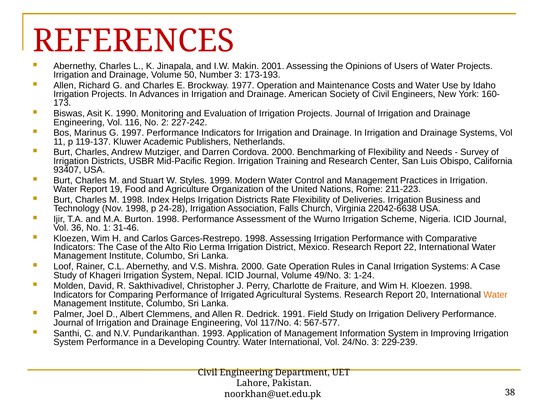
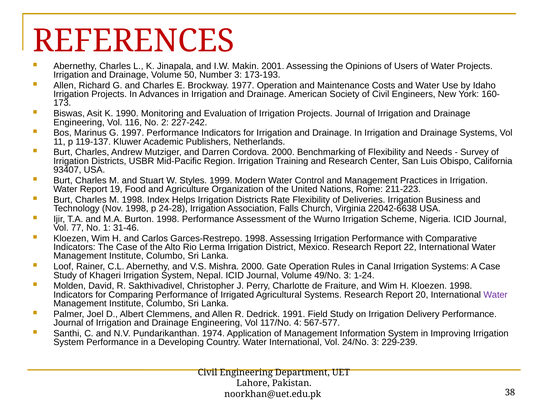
36: 36 -> 77 (77, 228)
Water colour: orange -> purple (495, 295)
1993: 1993 -> 1974 (213, 333)
